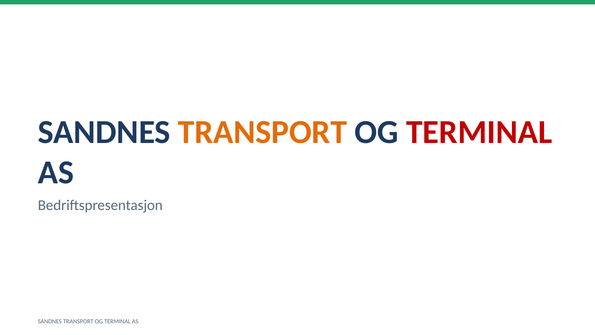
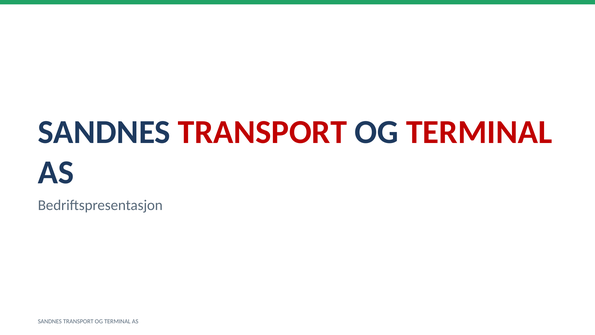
TRANSPORT colour: orange -> red (262, 132)
